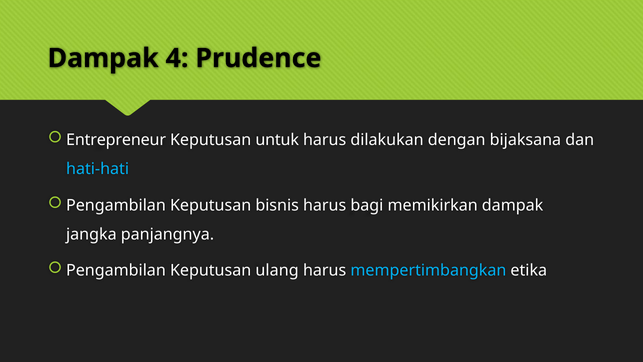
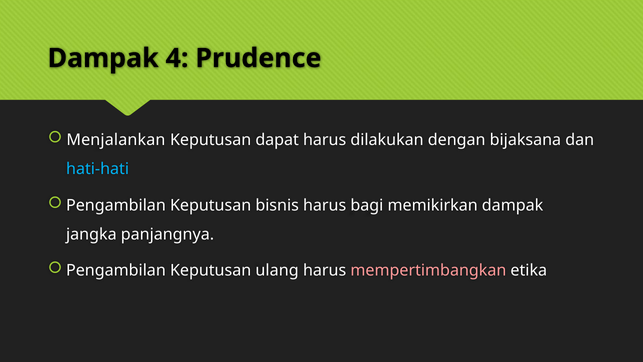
Entrepreneur: Entrepreneur -> Menjalankan (116, 140)
untuk: untuk -> dapat (277, 140)
mempertimbangkan colour: light blue -> pink (428, 270)
